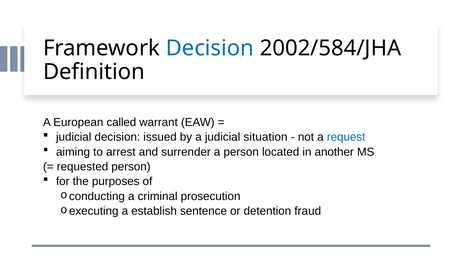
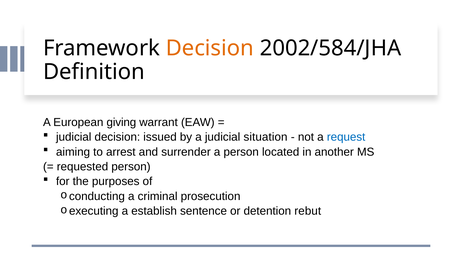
Decision colour: blue -> orange (210, 48)
called: called -> giving (121, 122)
fraud: fraud -> rebut (308, 211)
